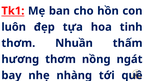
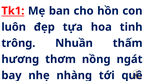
thơm: thơm -> trông (18, 43)
